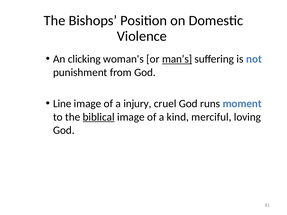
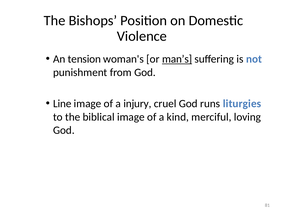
clicking: clicking -> tension (84, 59)
moment: moment -> liturgies (242, 104)
biblical underline: present -> none (99, 117)
